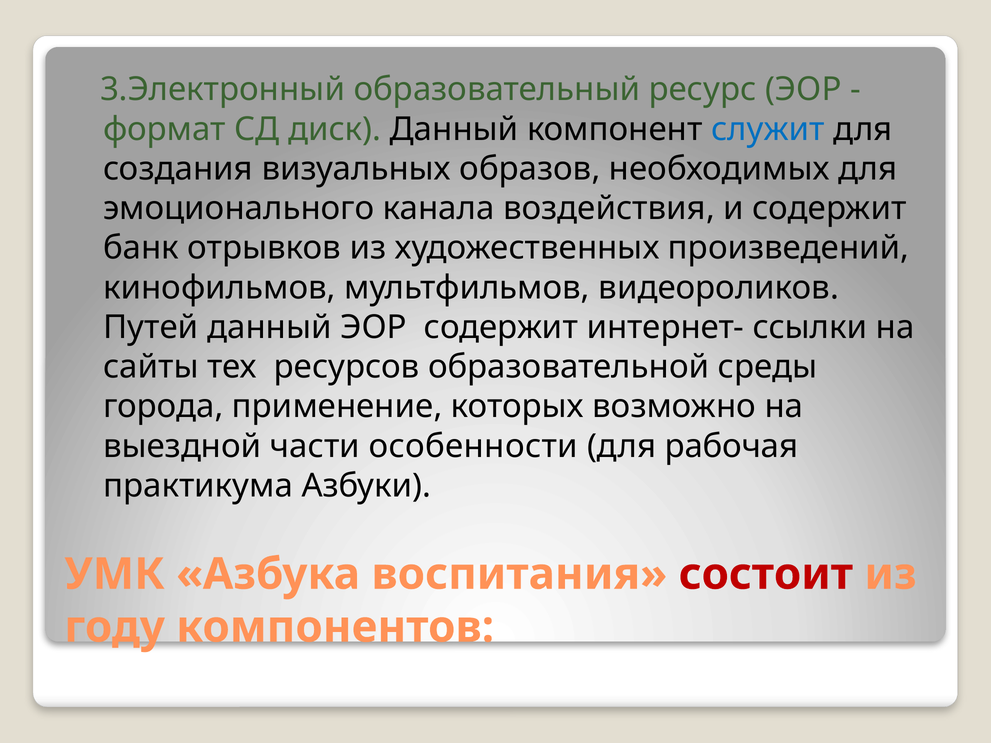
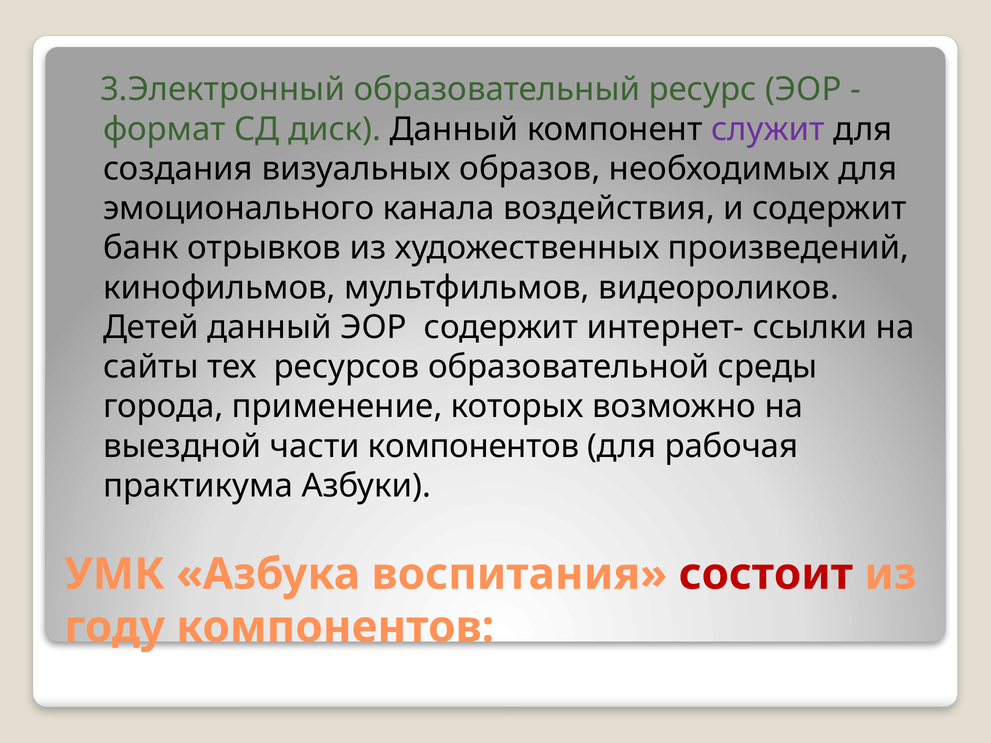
служит colour: blue -> purple (768, 129)
Путей: Путей -> Детей (151, 327)
части особенности: особенности -> компонентов (474, 446)
